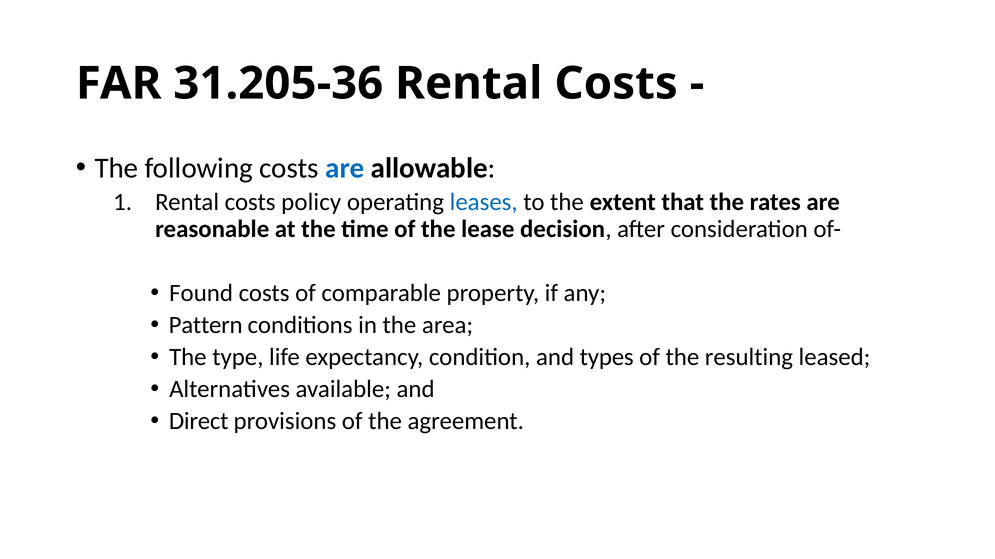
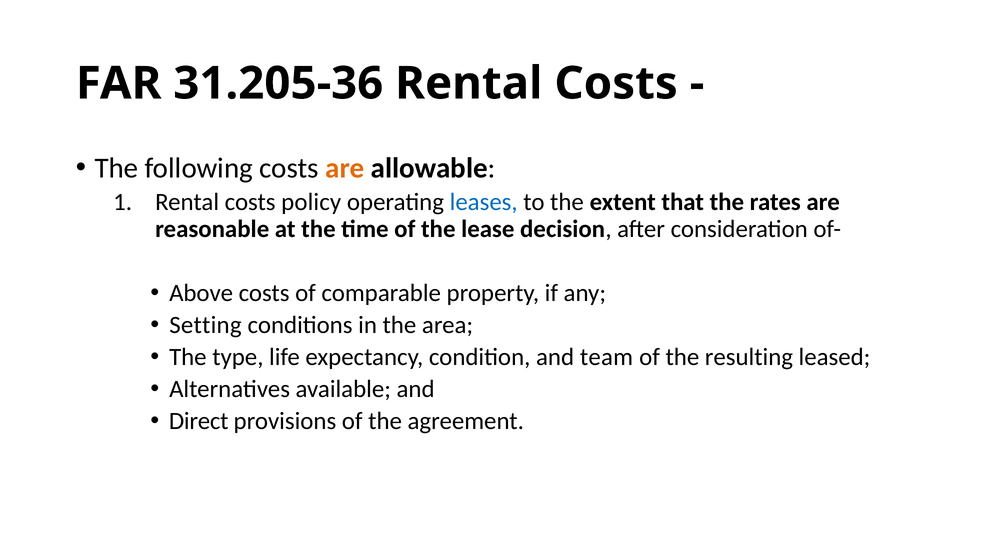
are colour: blue -> orange (345, 168)
Found: Found -> Above (201, 293)
Pattern: Pattern -> Setting (205, 325)
types: types -> team (606, 357)
